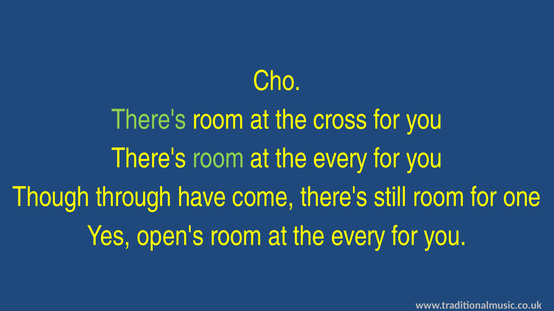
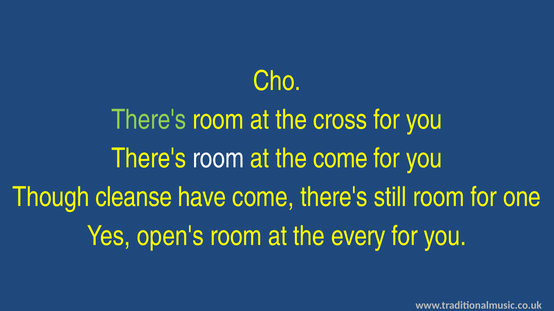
room colour: light green -> white (218, 159)
every: every -> come (340, 159)
through: through -> cleanse (134, 198)
